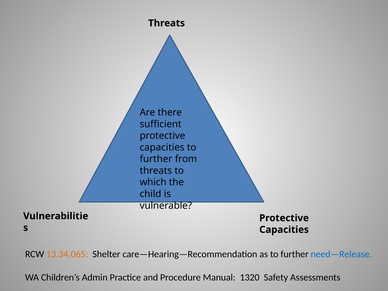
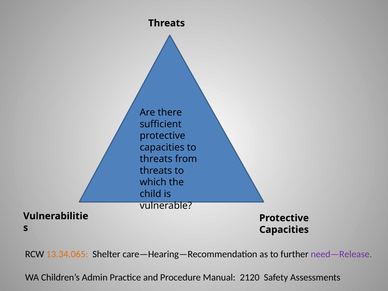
further: further -> threats (156, 159)
need—Release colour: blue -> purple (341, 254)
1320: 1320 -> 2120 (250, 277)
